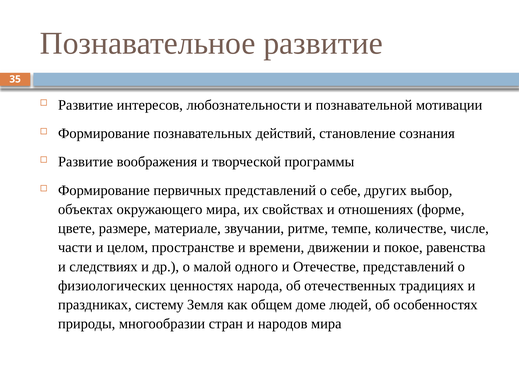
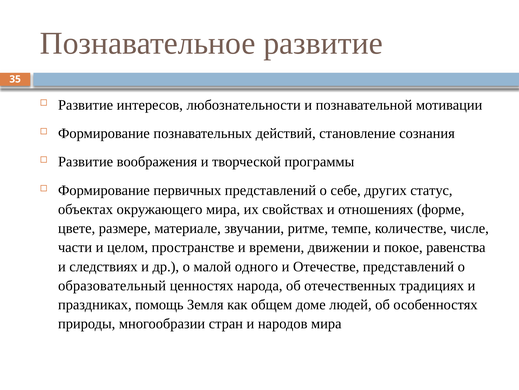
выбор: выбор -> статус (431, 190)
физиологических: физиологических -> образовательный (112, 285)
систему: систему -> помощь (159, 304)
